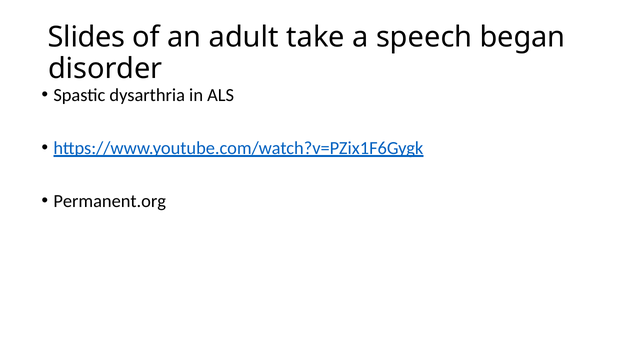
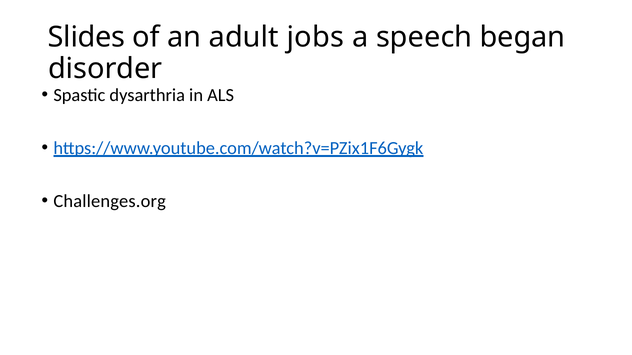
take: take -> jobs (315, 37)
Permanent.org: Permanent.org -> Challenges.org (110, 201)
